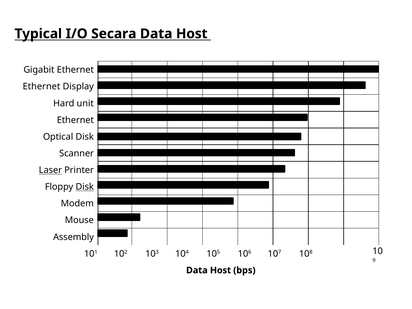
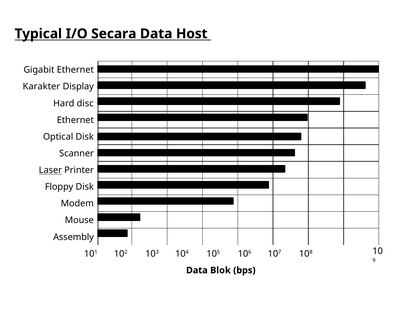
Ethernet: Ethernet -> Karakter (41, 87)
unit: unit -> disc (85, 103)
Disk underline: present -> none (85, 187)
Host: Host -> Blok (220, 270)
